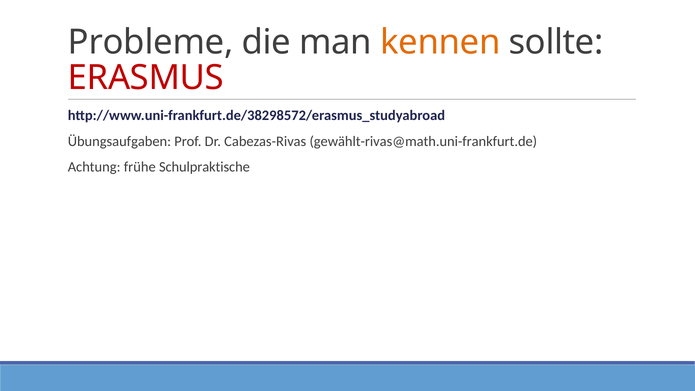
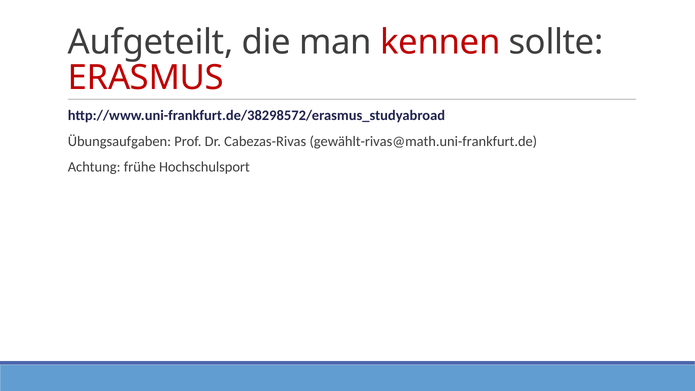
Probleme: Probleme -> Aufgeteilt (151, 42)
kennen colour: orange -> red (440, 42)
Schulpraktische: Schulpraktische -> Hochschulsport (204, 167)
